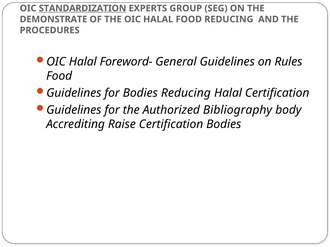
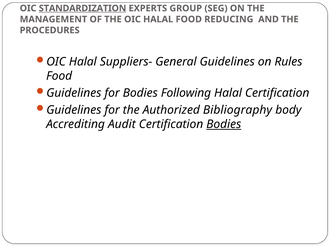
DEMONSTRATE: DEMONSTRATE -> MANAGEMENT (53, 19)
Foreword-: Foreword- -> Suppliers- (126, 62)
Bodies Reducing: Reducing -> Following (186, 93)
Raise: Raise -> Audit (122, 125)
Bodies underline: none -> present (224, 125)
